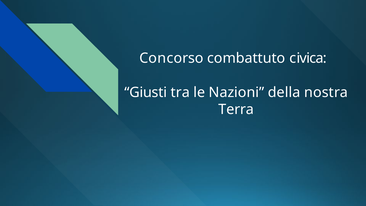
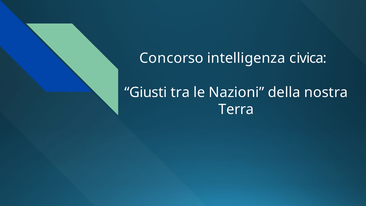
combattuto: combattuto -> intelligenza (246, 58)
